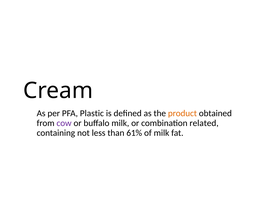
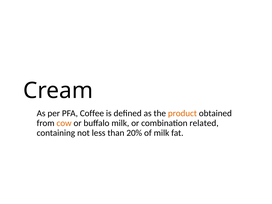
Plastic: Plastic -> Coffee (92, 113)
cow colour: purple -> orange (64, 123)
61%: 61% -> 20% (134, 133)
